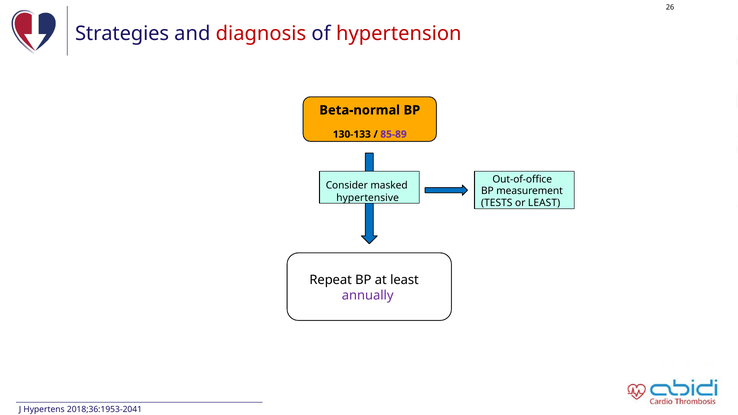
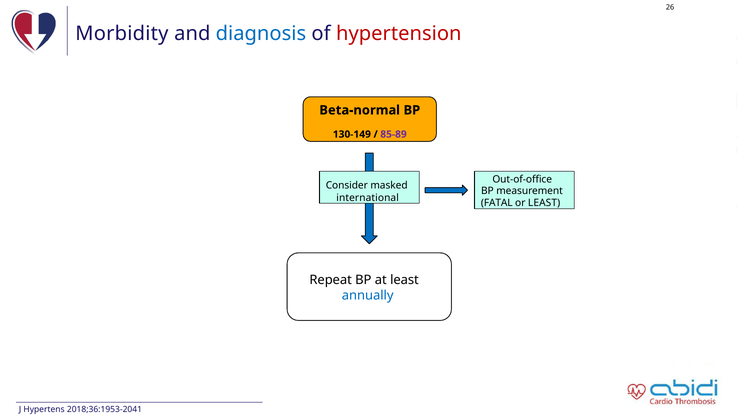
Strategies: Strategies -> Morbidity (122, 34)
diagnosis colour: red -> blue (261, 34)
130-133: 130-133 -> 130-149 (352, 134)
hypertensive: hypertensive -> international (368, 198)
TESTS: TESTS -> FATAL (497, 203)
annually colour: purple -> blue (368, 295)
